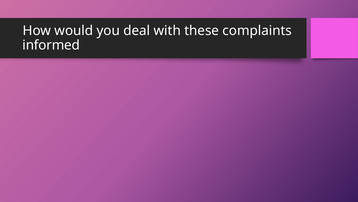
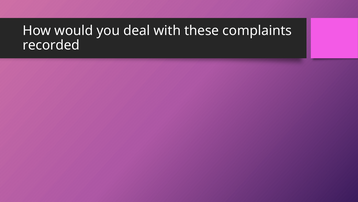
informed: informed -> recorded (51, 45)
